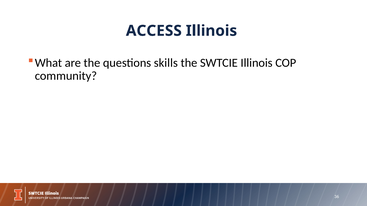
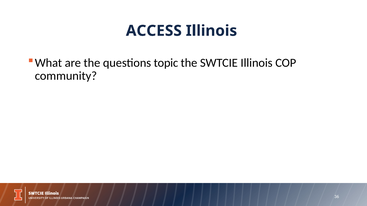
skills: skills -> topic (166, 63)
